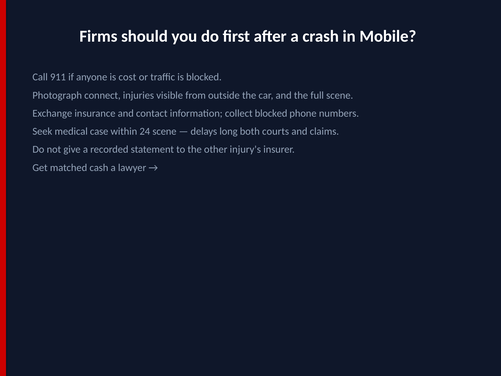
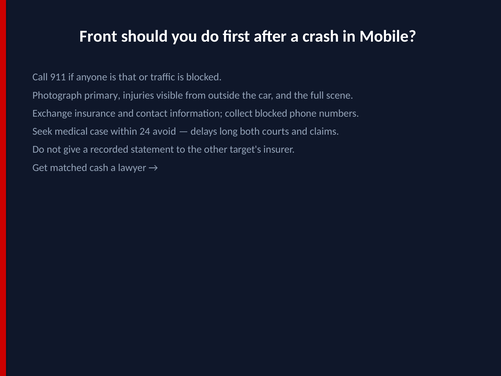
Firms: Firms -> Front (98, 36)
cost: cost -> that (127, 77)
connect: connect -> primary (102, 95)
24 scene: scene -> avoid (164, 131)
injury's: injury's -> target's (245, 149)
